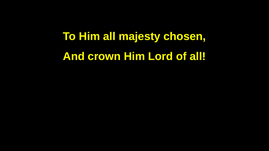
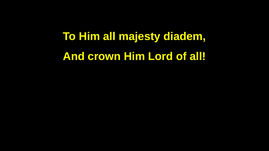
chosen: chosen -> diadem (185, 36)
